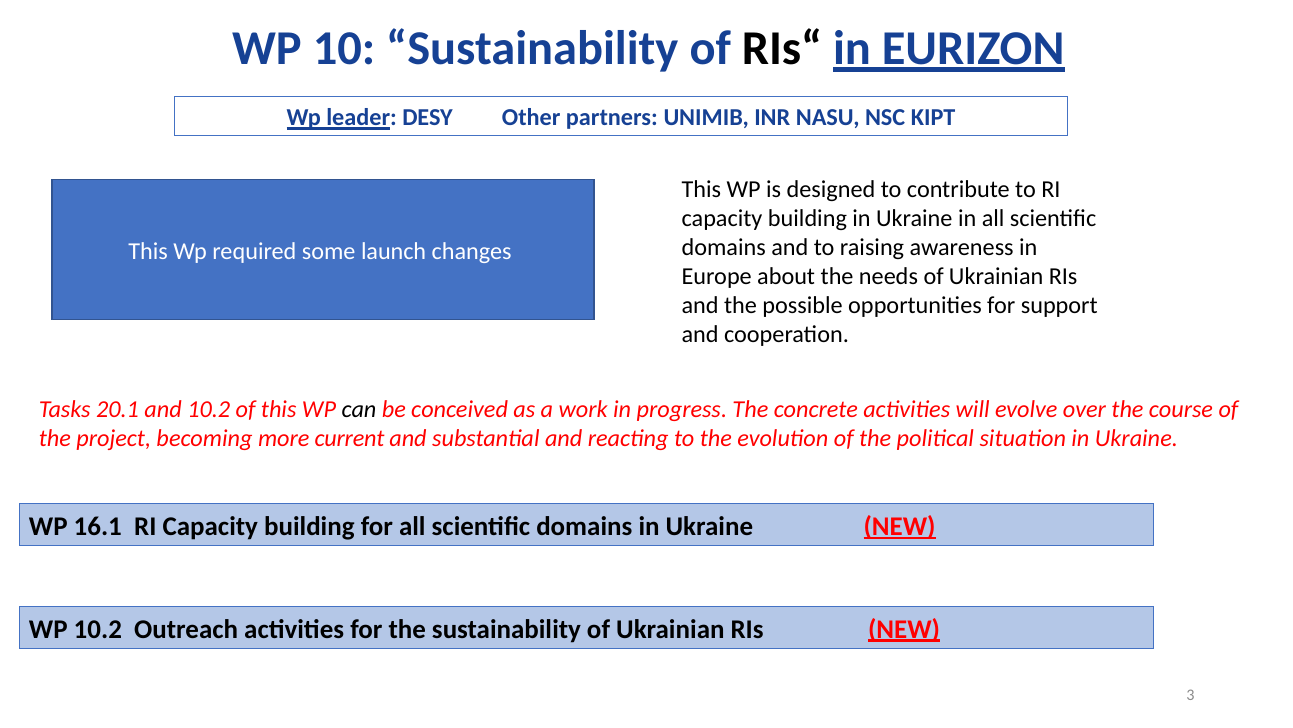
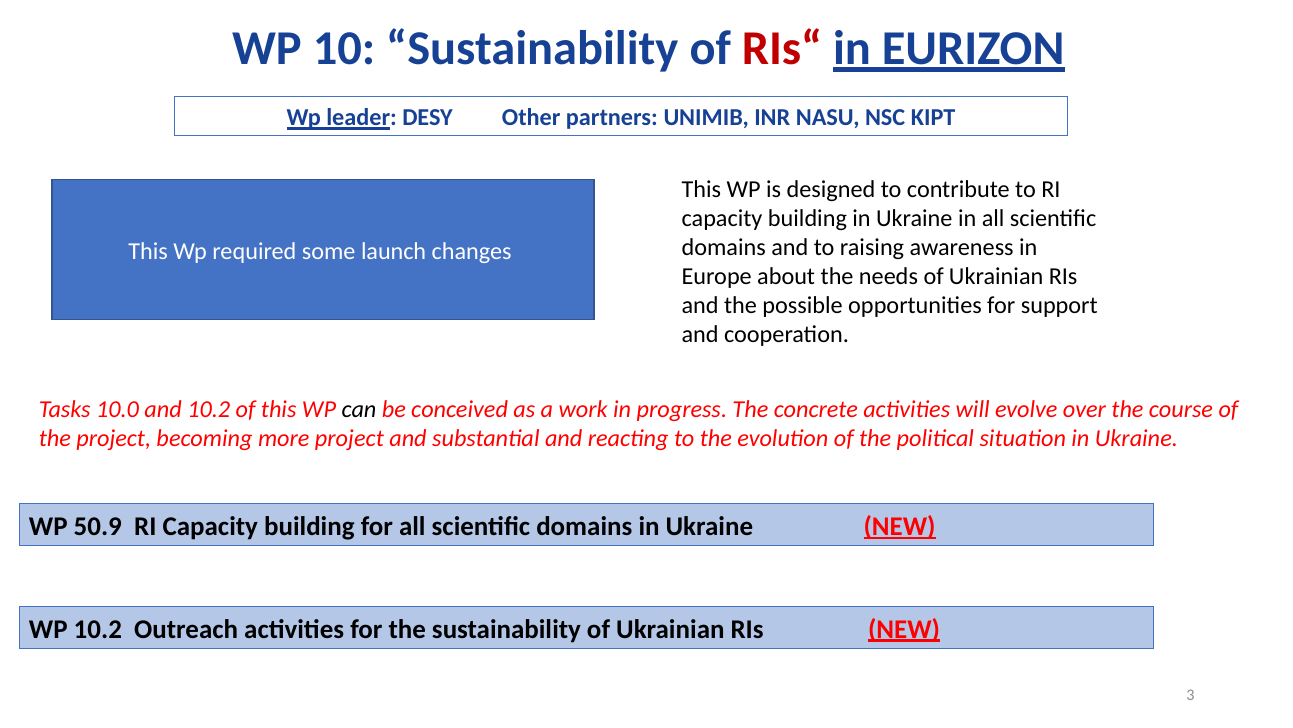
RIs“ colour: black -> red (782, 49)
20.1: 20.1 -> 10.0 (117, 409)
more current: current -> project (349, 438)
16.1: 16.1 -> 50.9 (98, 526)
